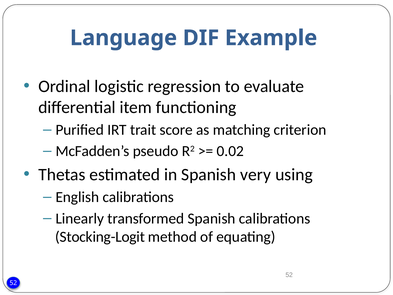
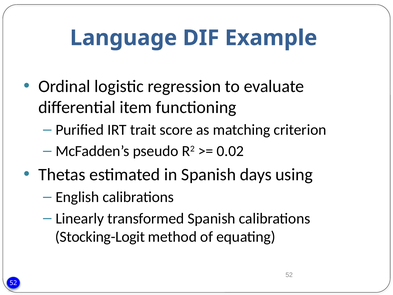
very: very -> days (256, 174)
